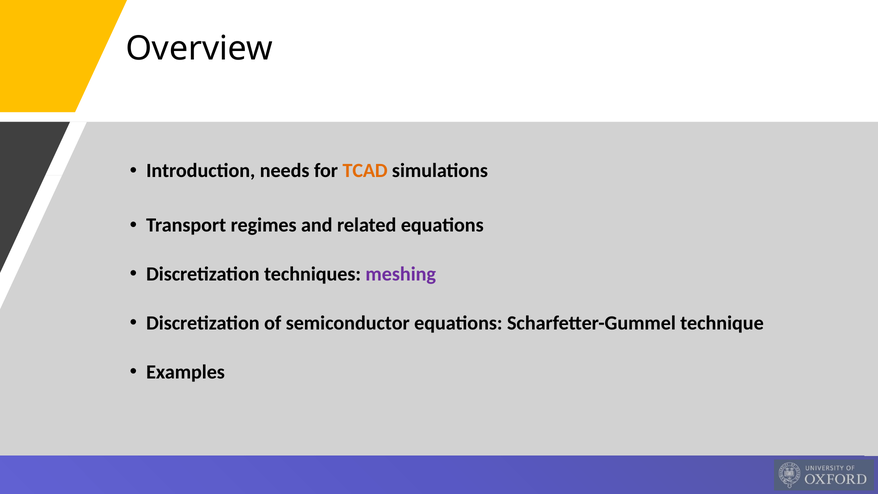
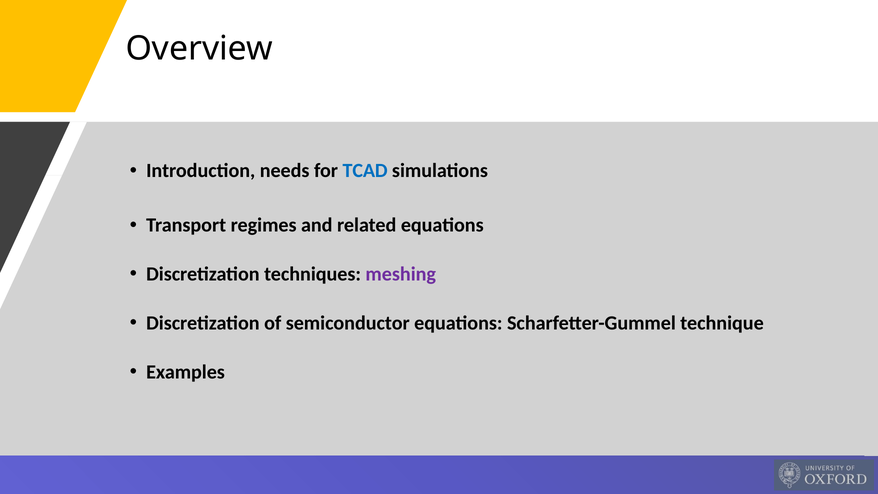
TCAD colour: orange -> blue (365, 171)
